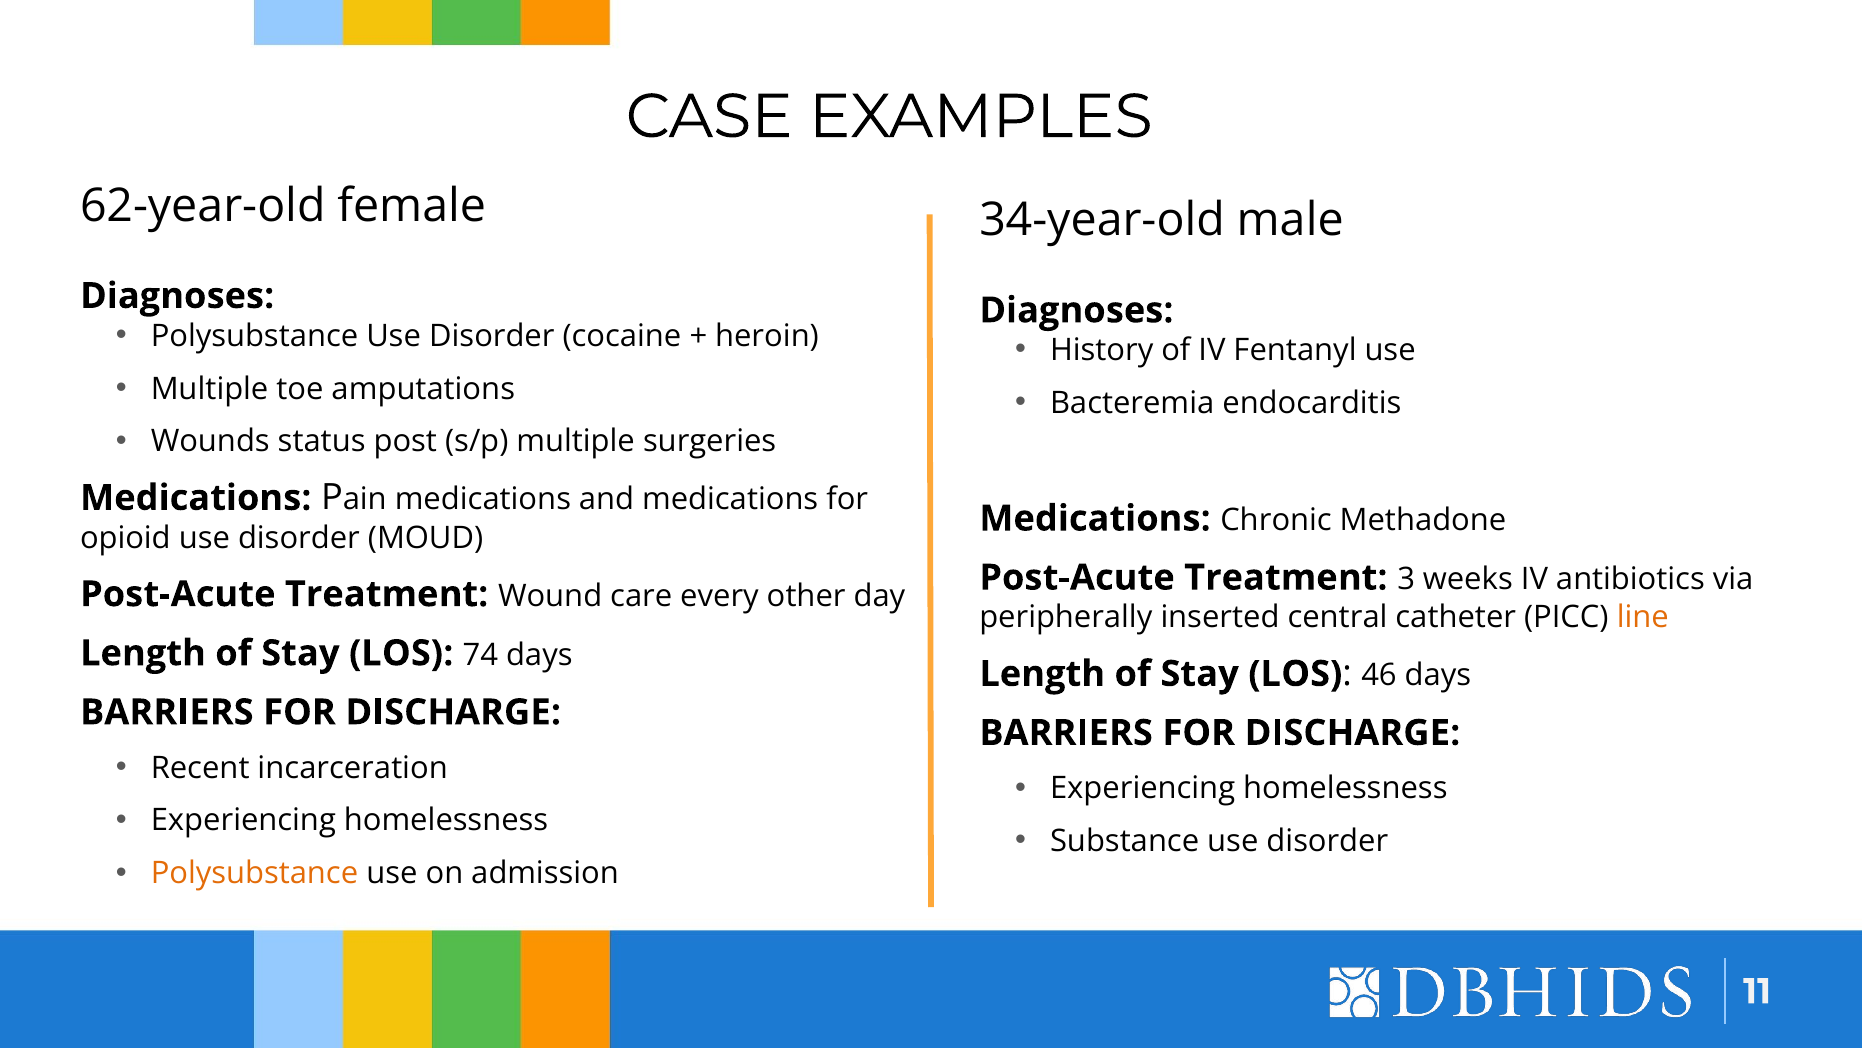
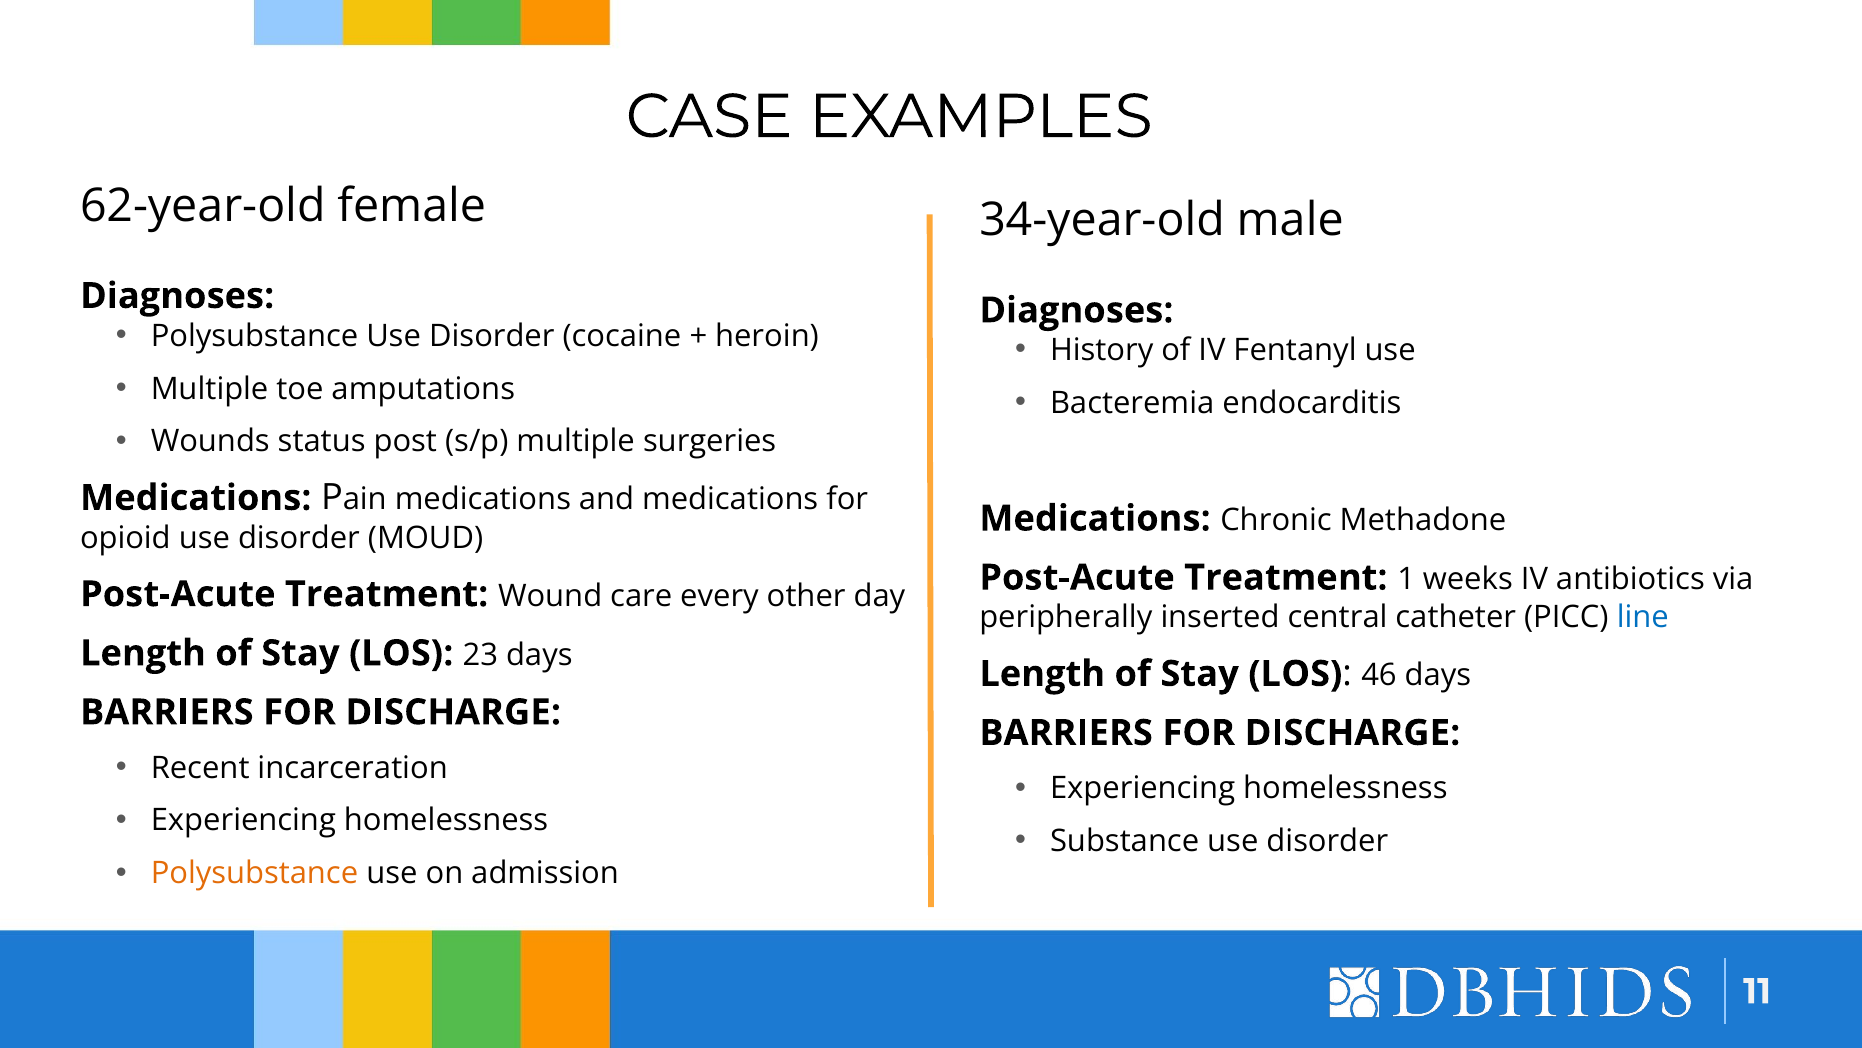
3: 3 -> 1 (1406, 579)
line colour: orange -> blue (1643, 617)
74: 74 -> 23 (480, 655)
